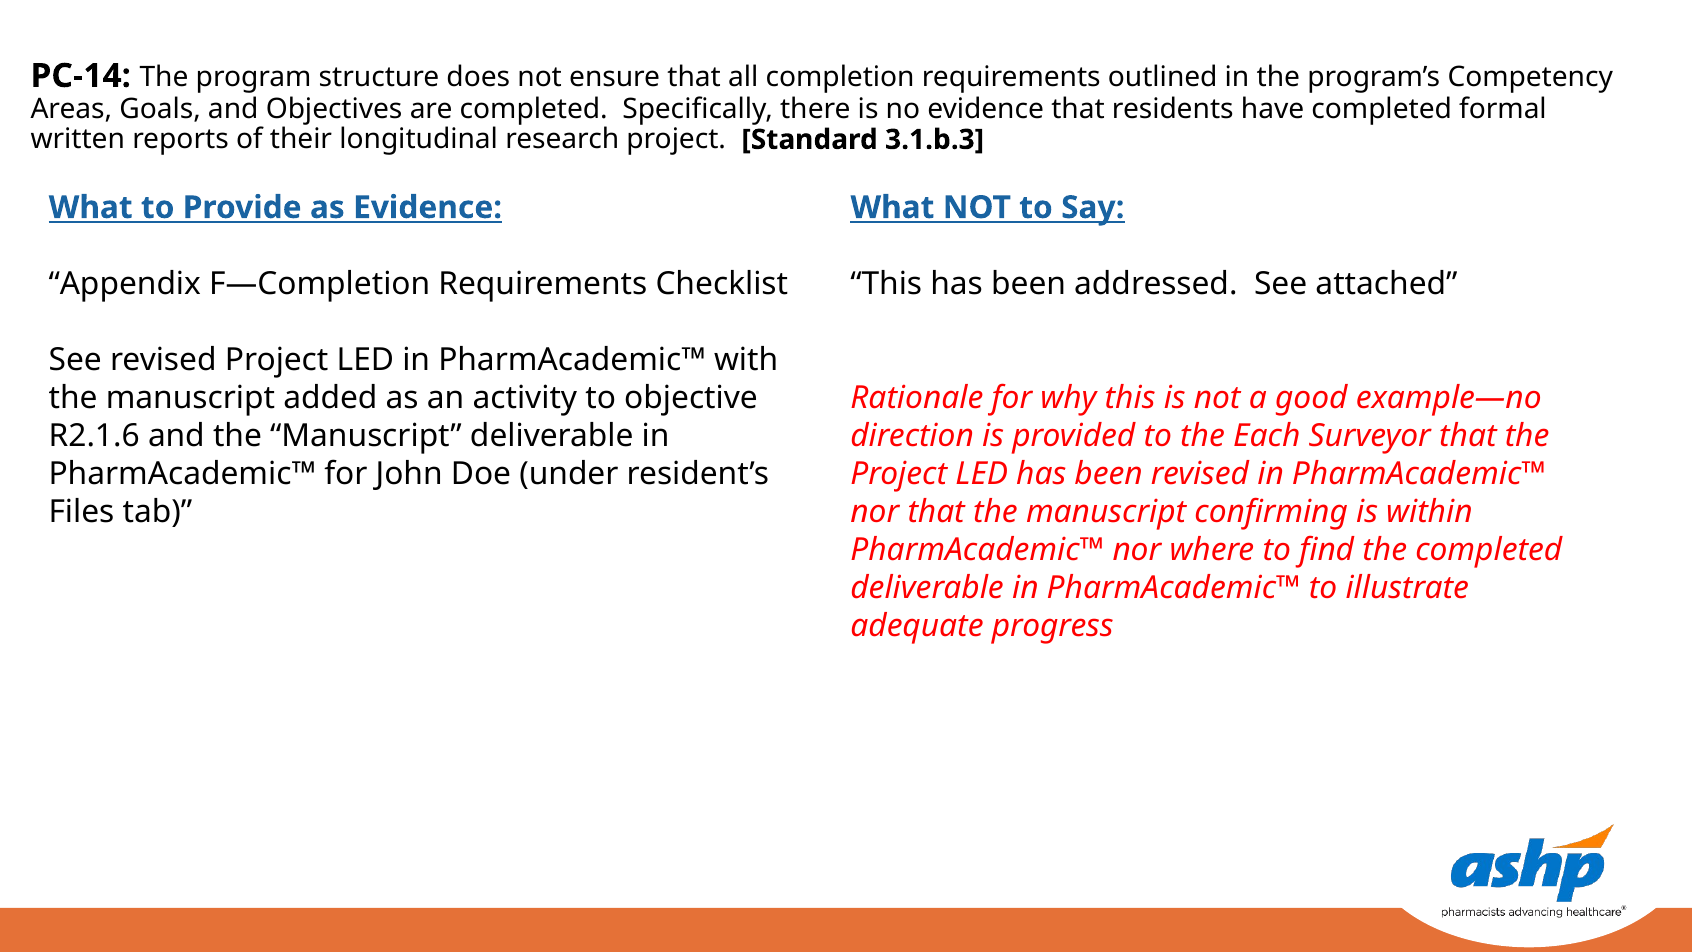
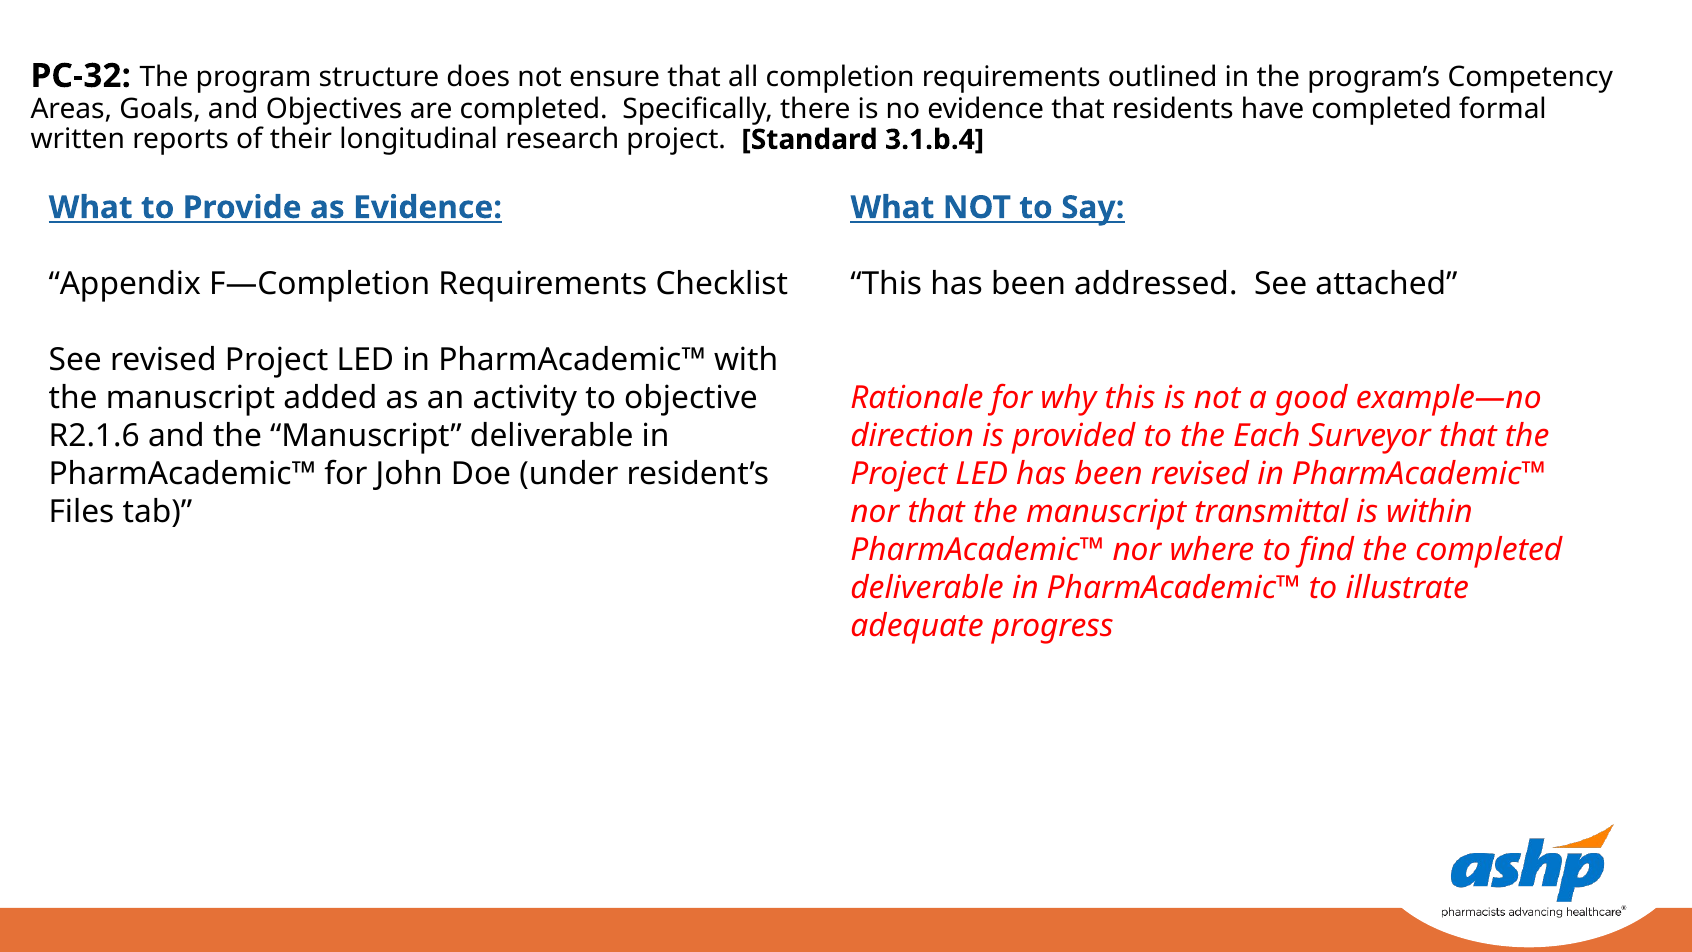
PC-14: PC-14 -> PC-32 (81, 76)
3.1.b.3: 3.1.b.3 -> 3.1.b.4 (935, 140)
confirming: confirming -> transmittal (1271, 512)
